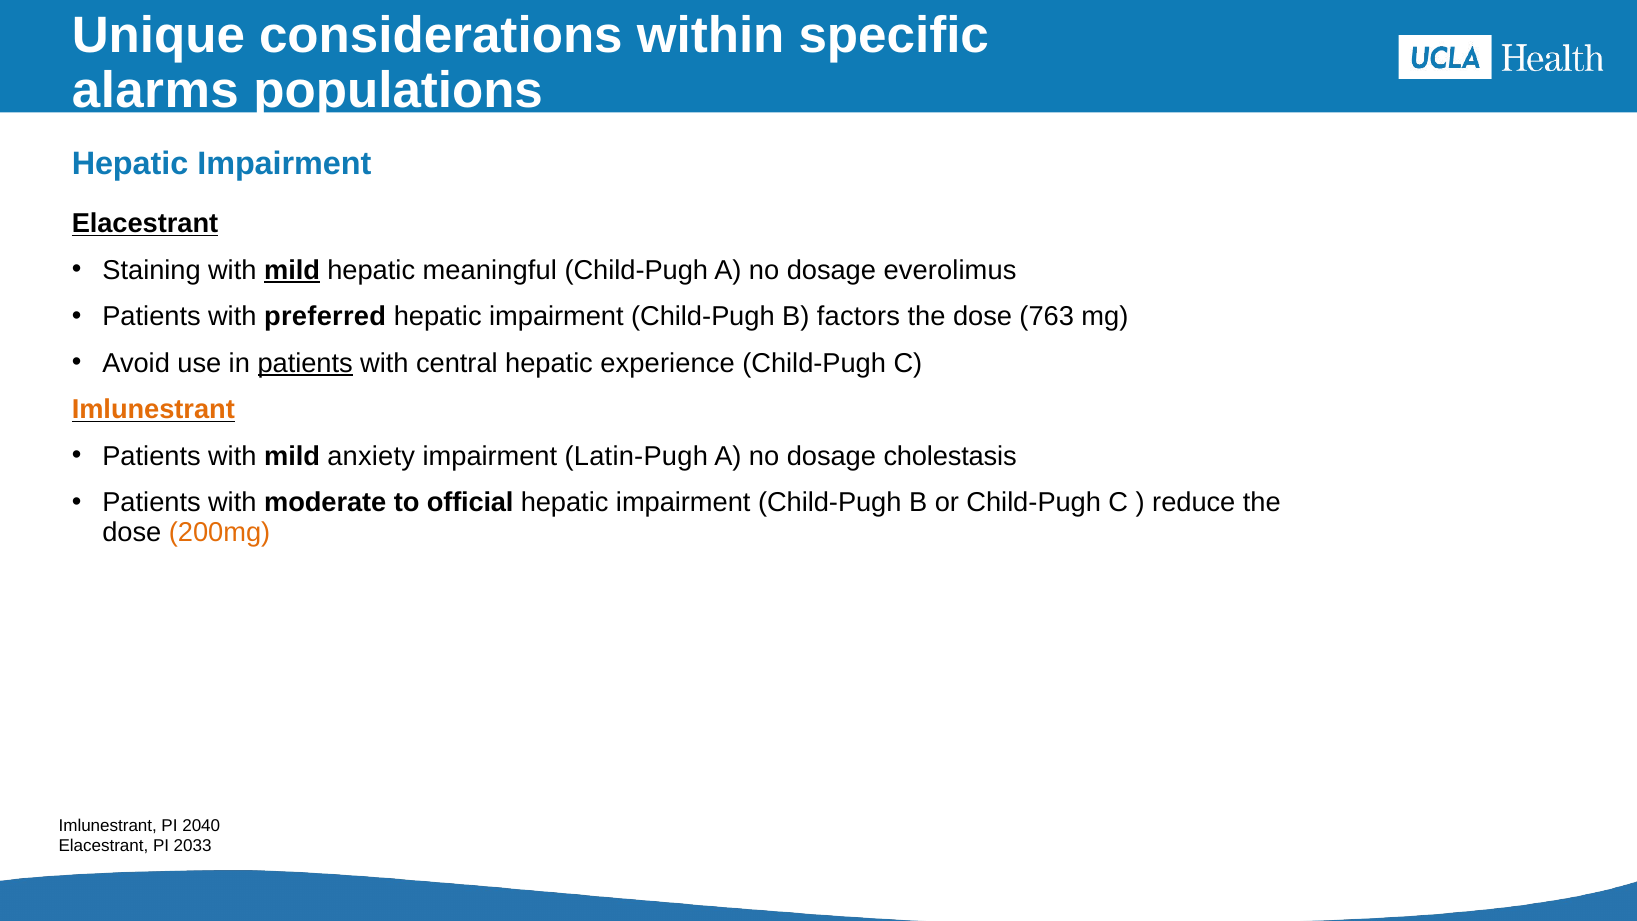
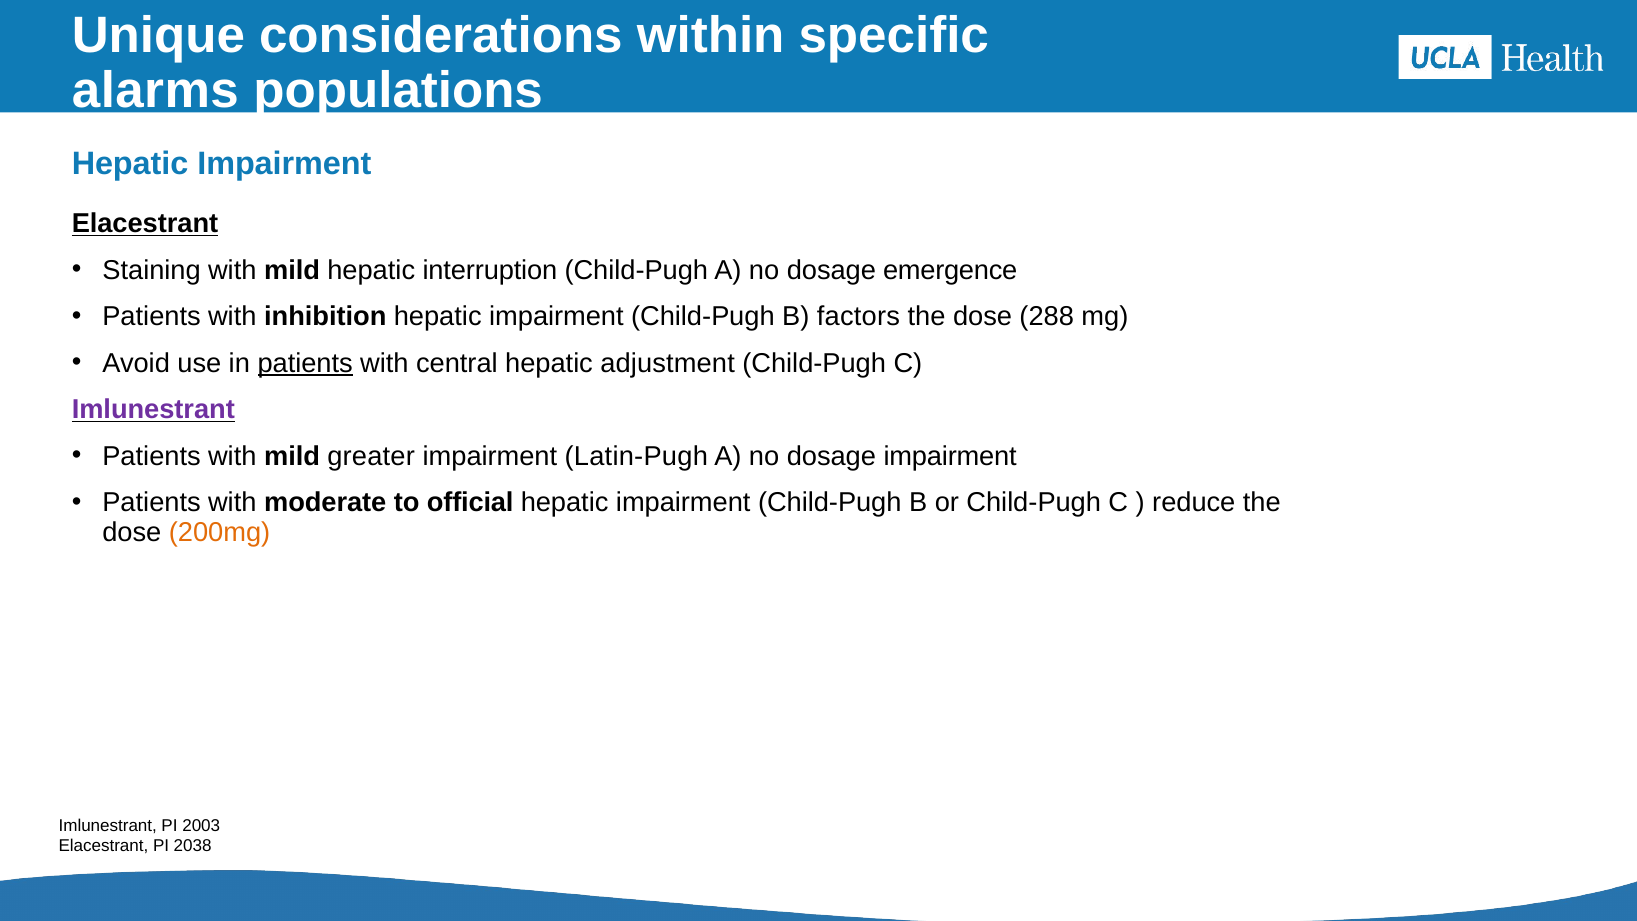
mild underline: present -> none (292, 270)
meaningful: meaningful -> interruption (490, 270)
everolimus: everolimus -> emergence (950, 270)
preferred: preferred -> inhibition (325, 316)
763: 763 -> 288 (1047, 316)
experience: experience -> adjustment (668, 363)
Imlunestrant colour: orange -> purple (153, 409)
anxiety: anxiety -> greater (371, 456)
dosage cholestasis: cholestasis -> impairment (950, 456)
2040: 2040 -> 2003 (201, 826)
2033: 2033 -> 2038 (193, 846)
